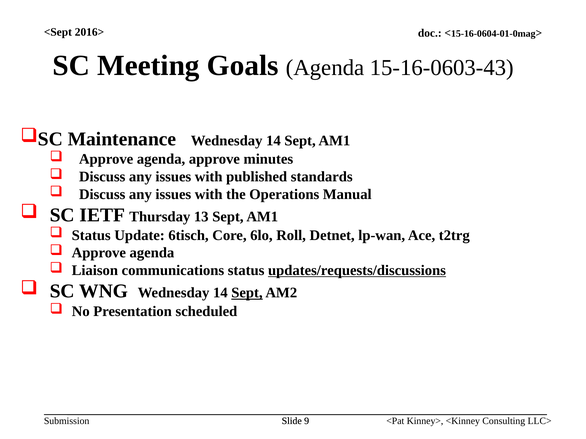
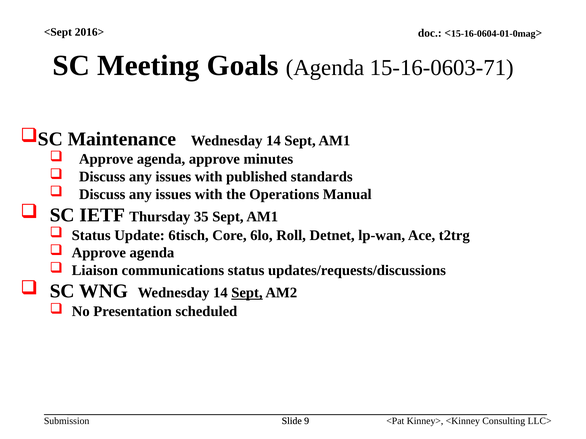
15-16-0603-43: 15-16-0603-43 -> 15-16-0603-71 (442, 68)
13: 13 -> 35 (201, 217)
updates/requests/discussions underline: present -> none (357, 271)
